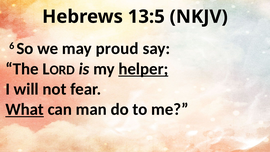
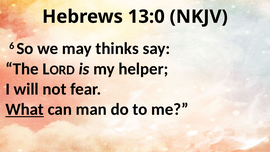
13:5: 13:5 -> 13:0 (146, 17)
proud: proud -> thinks (117, 49)
helper underline: present -> none (143, 69)
